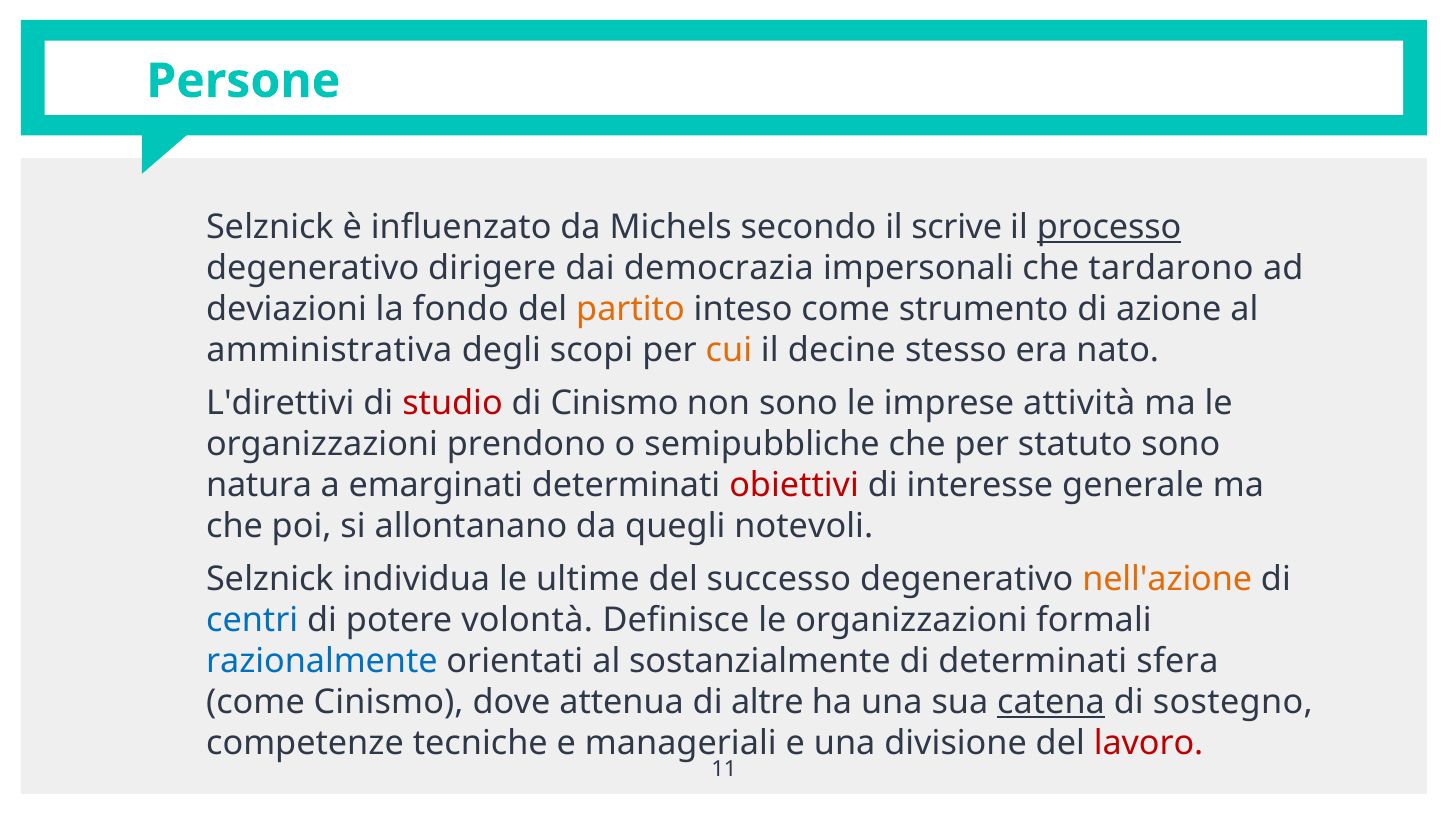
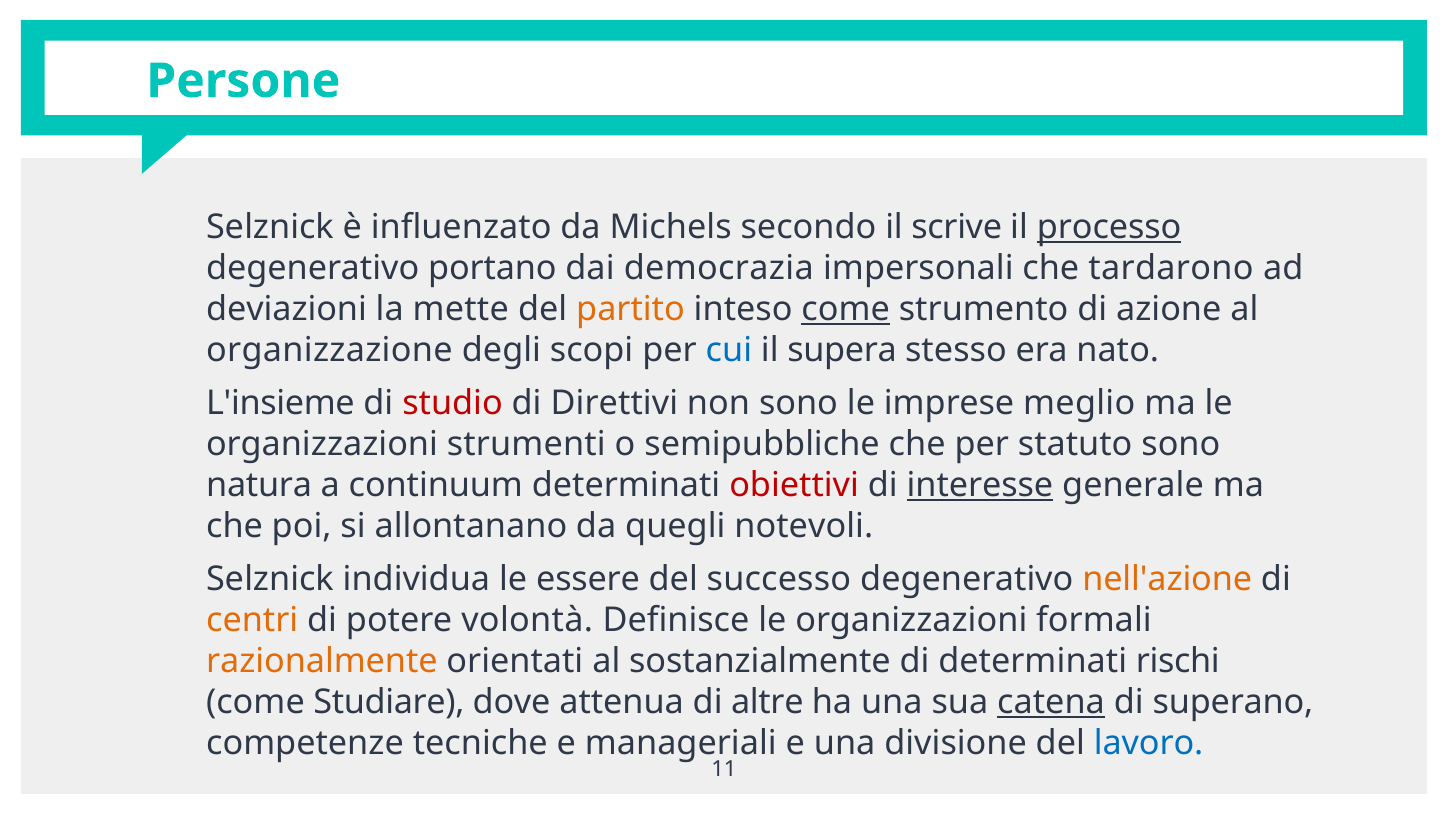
dirigere: dirigere -> portano (492, 269)
fondo: fondo -> mette (461, 310)
come underline: none -> present (846, 310)
amministrativa: amministrativa -> organizzazione (329, 351)
cui colour: orange -> blue (729, 351)
decine: decine -> supera (842, 351)
L'direttivi: L'direttivi -> L'insieme (280, 404)
di Cinismo: Cinismo -> Direttivi (614, 404)
attività: attività -> meglio (1079, 404)
prendono: prendono -> strumenti (526, 445)
emarginati: emarginati -> continuum (436, 486)
interesse underline: none -> present (980, 486)
ultime: ultime -> essere (588, 580)
centri colour: blue -> orange (252, 621)
razionalmente colour: blue -> orange (322, 662)
sfera: sfera -> rischi (1178, 662)
come Cinismo: Cinismo -> Studiare (389, 703)
sostegno: sostegno -> superano (1233, 703)
lavoro colour: red -> blue (1149, 744)
